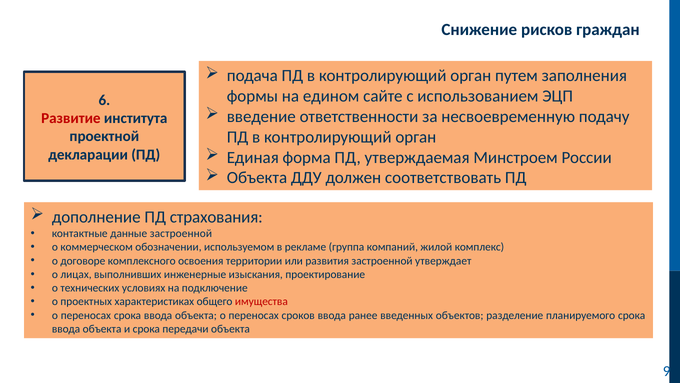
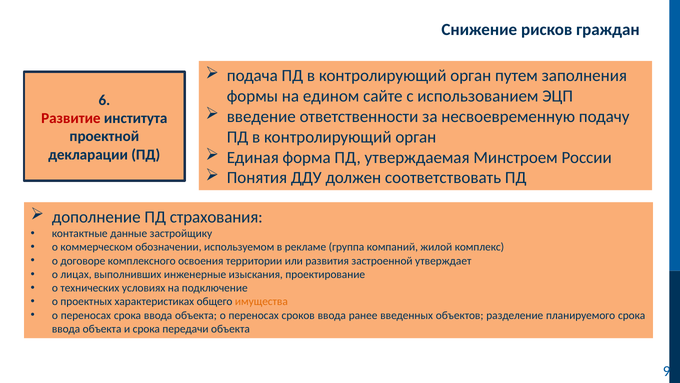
Объекта: Объекта -> Понятия (257, 178)
данные застроенной: застроенной -> застройщику (181, 233)
имущества colour: red -> orange (261, 301)
